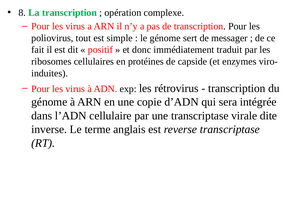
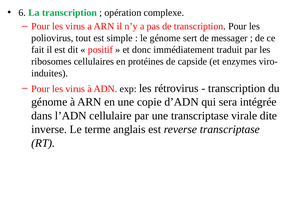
8: 8 -> 6 (22, 13)
